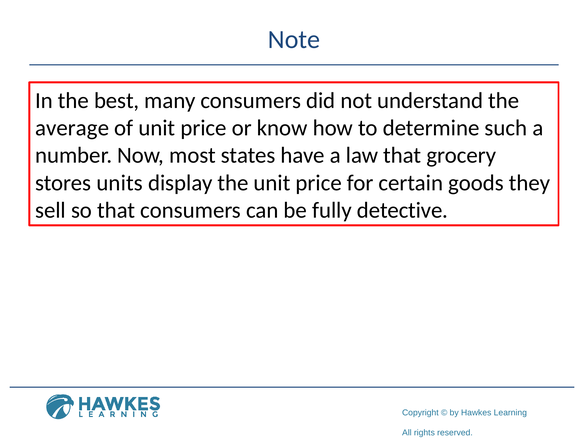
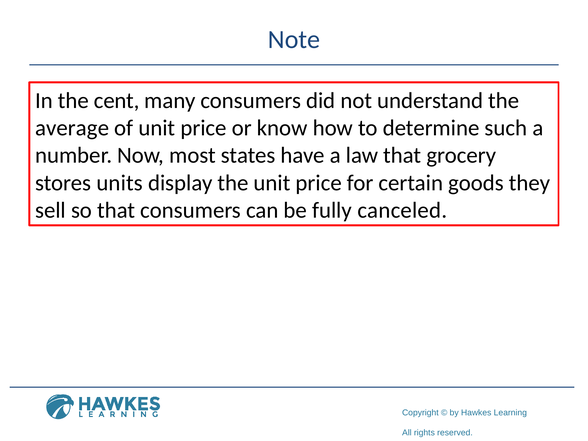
best: best -> cent (117, 101)
detective: detective -> canceled (402, 210)
